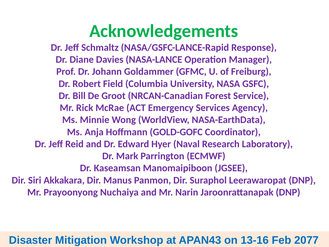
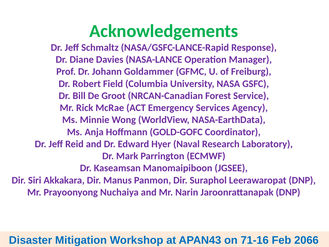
13-16: 13-16 -> 71-16 (255, 240)
2077: 2077 -> 2066 (306, 240)
